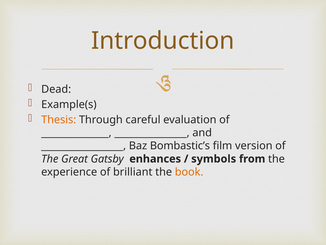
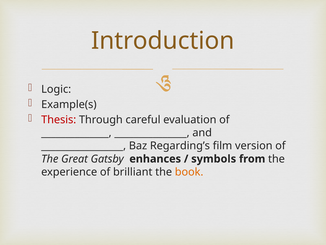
Dead: Dead -> Logic (56, 89)
Thesis colour: orange -> red (59, 119)
Bombastic’s: Bombastic’s -> Regarding’s (180, 146)
